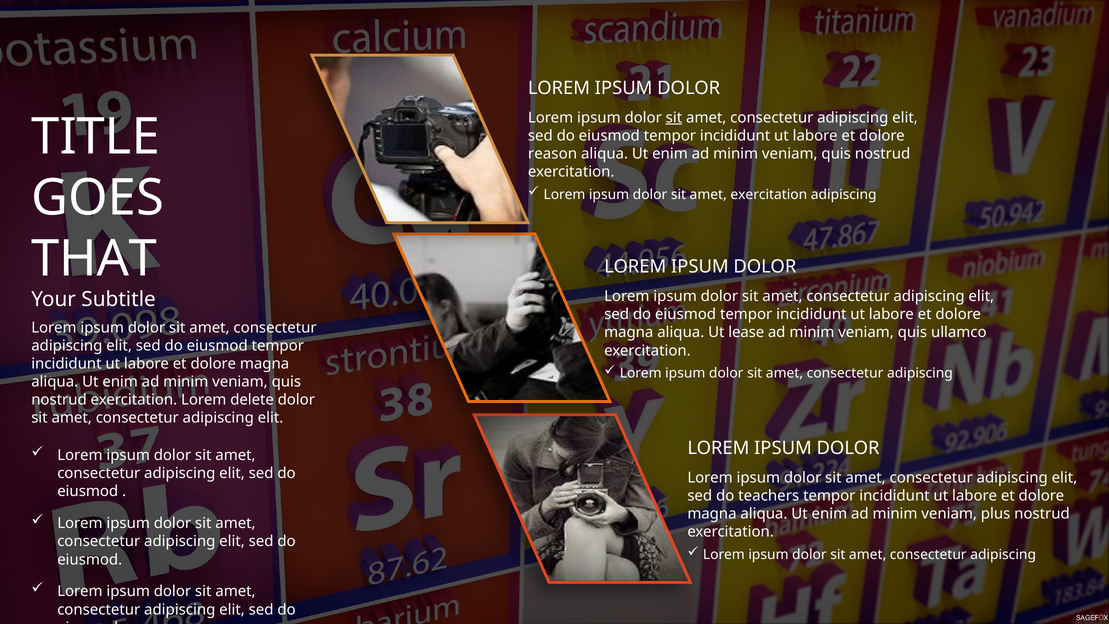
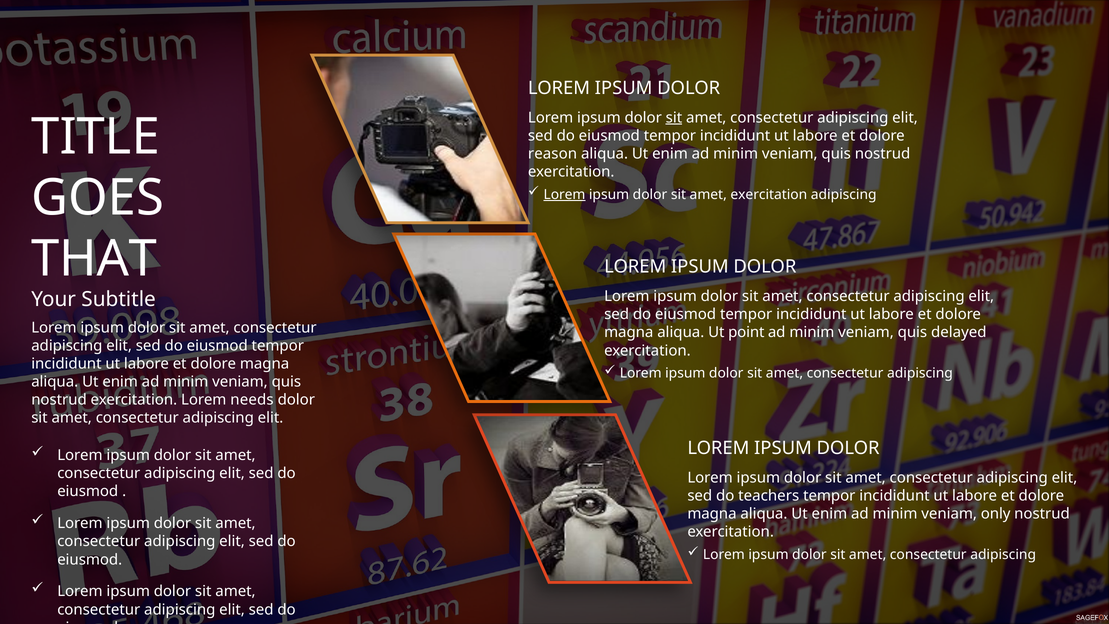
Lorem underline: none -> present (565, 194)
lease: lease -> point (746, 332)
ullamco: ullamco -> delayed (959, 332)
delete: delete -> needs (252, 400)
plus: plus -> only (996, 514)
